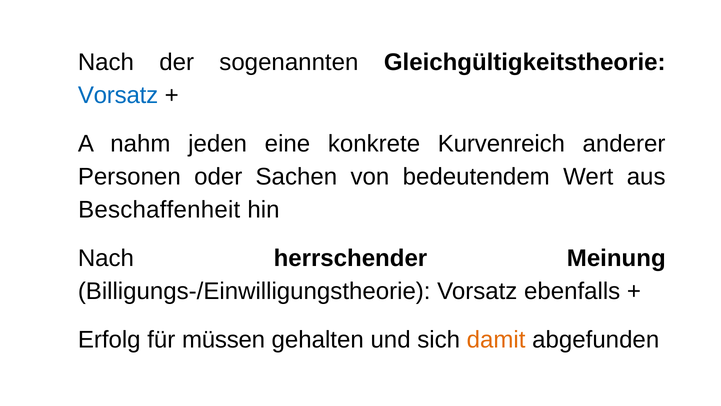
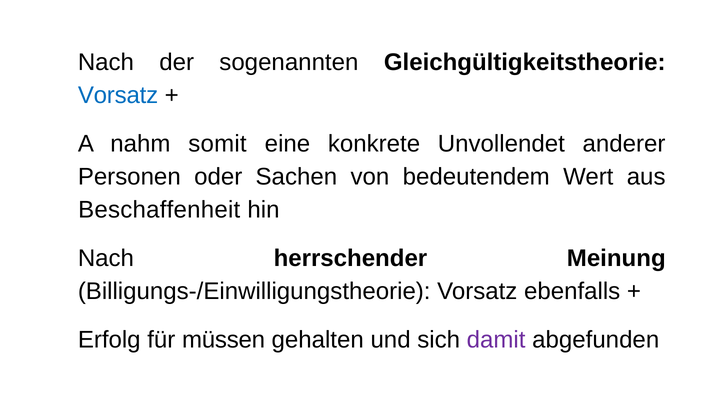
jeden: jeden -> somit (217, 143)
Kurvenreich: Kurvenreich -> Unvollendet (501, 143)
damit colour: orange -> purple (496, 339)
